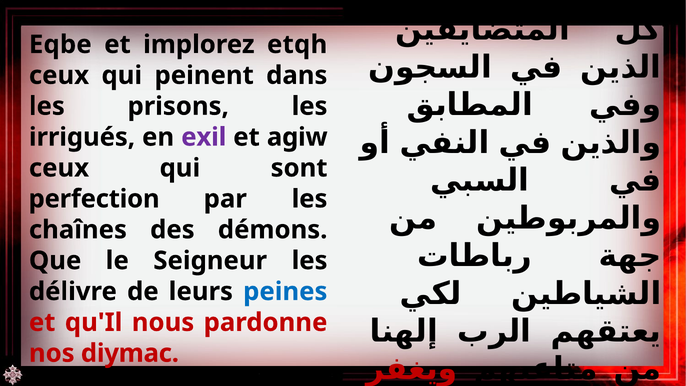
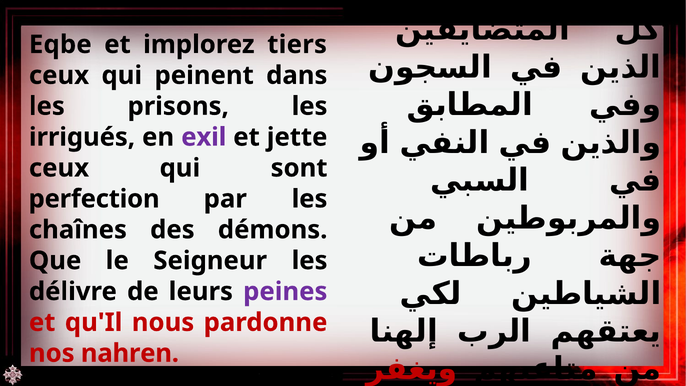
etqh: etqh -> tiers (297, 44)
agiw: agiw -> jette (297, 137)
peines colour: blue -> purple (285, 291)
diymac: diymac -> nahren (130, 353)
